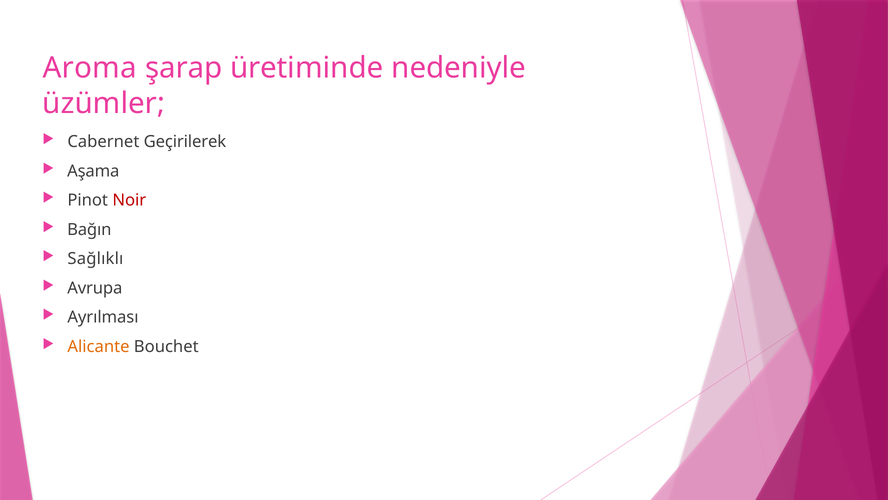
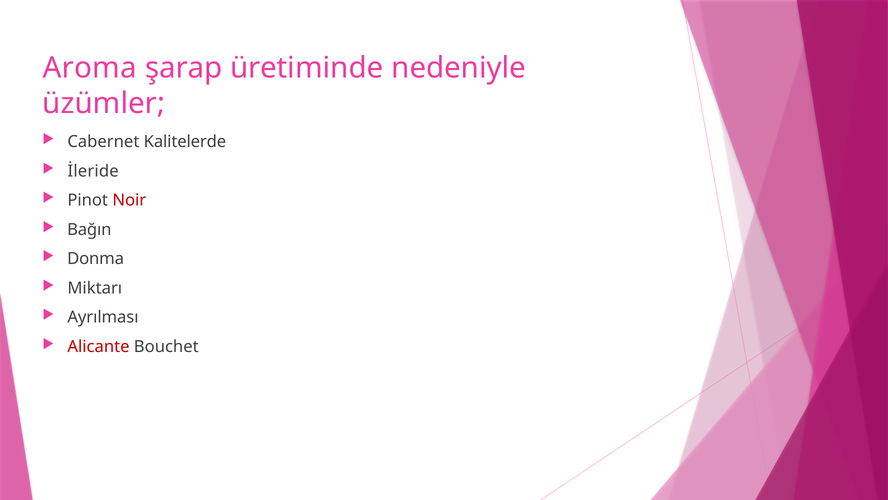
Geçirilerek: Geçirilerek -> Kalitelerde (185, 142)
Aşama: Aşama -> İleride (93, 171)
Sağlıklı: Sağlıklı -> Donma (96, 259)
Avrupa: Avrupa -> Miktarı (95, 288)
Alicante colour: orange -> red (98, 346)
